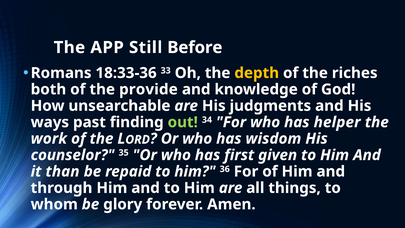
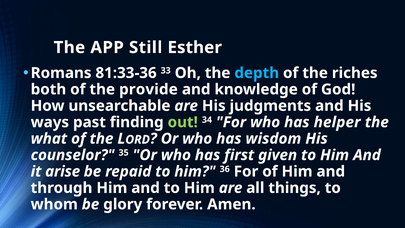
Before: Before -> Esther (195, 47)
18:33-36: 18:33-36 -> 81:33-36 (126, 73)
depth colour: yellow -> light blue (257, 73)
work: work -> what (49, 139)
than: than -> arise (63, 171)
